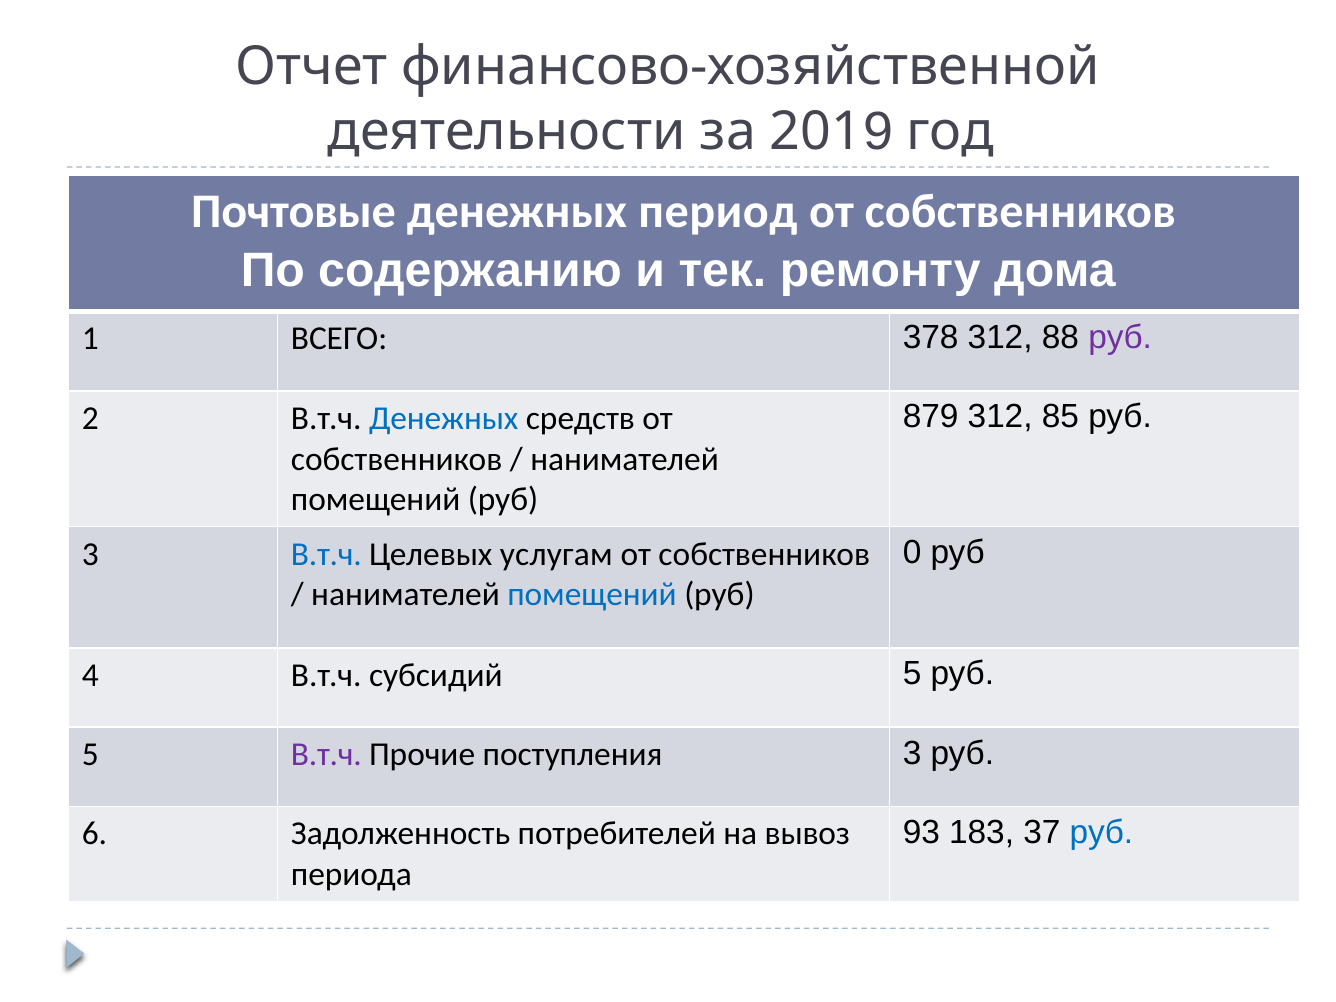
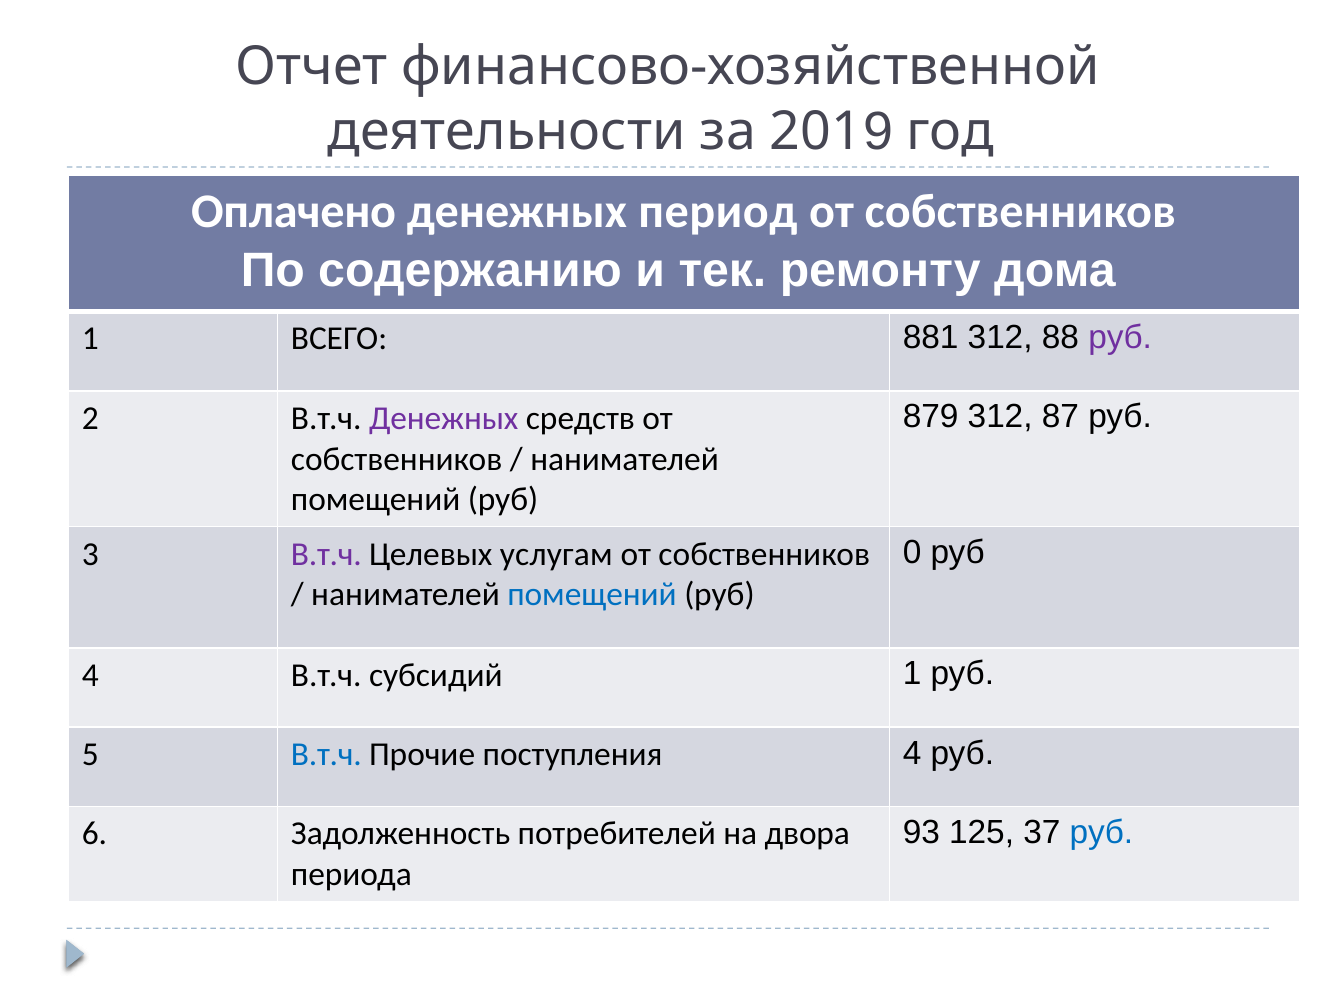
Почтовые: Почтовые -> Оплачено (294, 212)
378: 378 -> 881 (931, 337)
85: 85 -> 87 (1060, 417)
Денежных colour: blue -> purple (444, 418)
В.т.ч colour: blue -> purple (326, 554)
субсидий 5: 5 -> 1 (912, 674)
В.т.ч colour: purple -> blue (326, 755)
поступления 3: 3 -> 4 (912, 753)
183: 183 -> 125 (982, 832)
вывоз: вывоз -> двора (807, 834)
